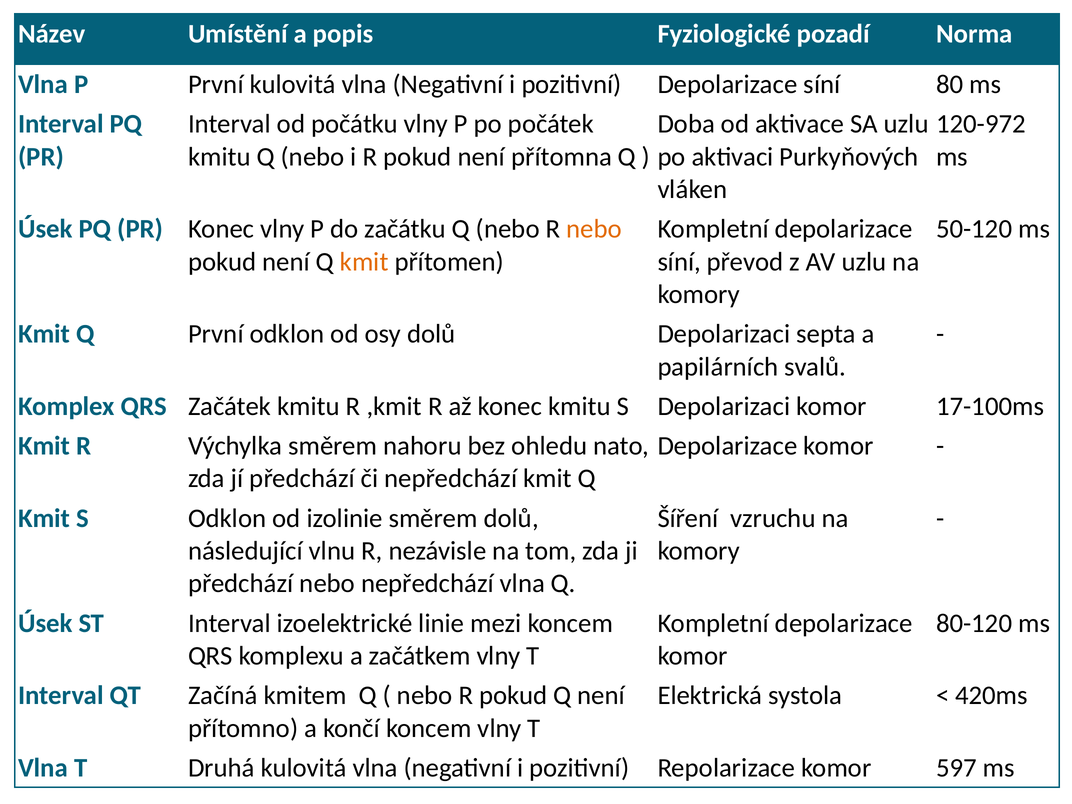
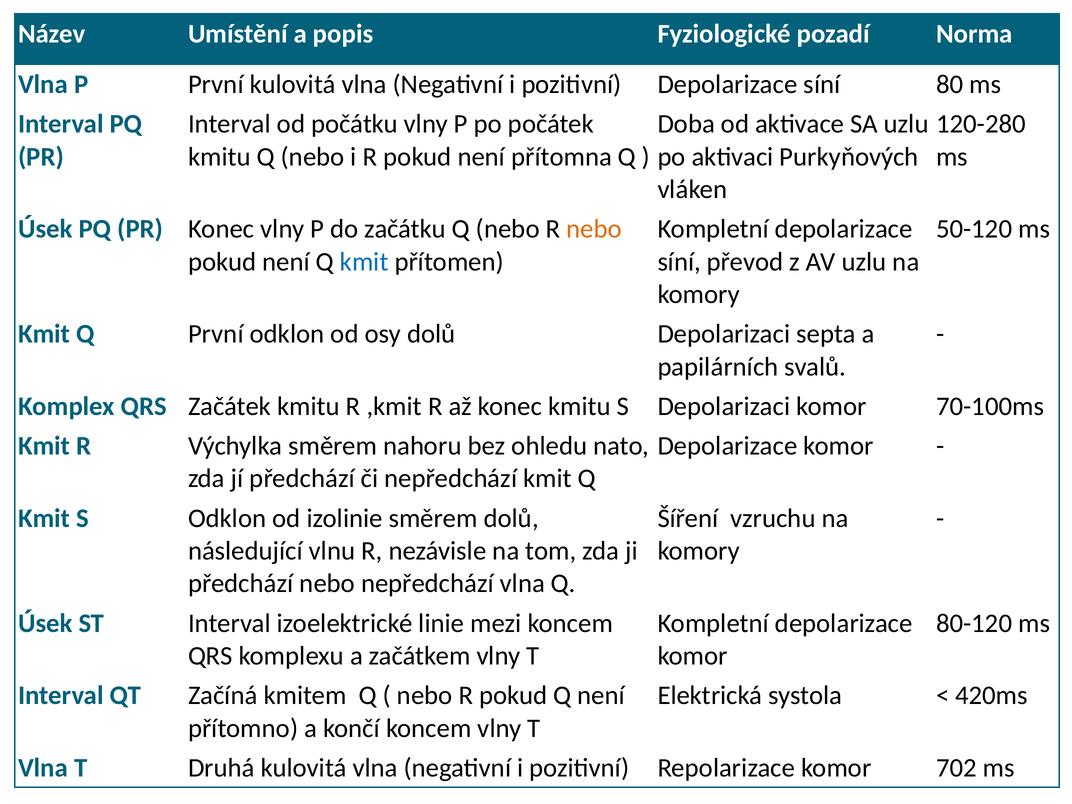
120-972: 120-972 -> 120-280 (981, 124)
kmit colour: orange -> blue (364, 262)
17-100ms: 17-100ms -> 70-100ms (990, 406)
597: 597 -> 702 (957, 768)
